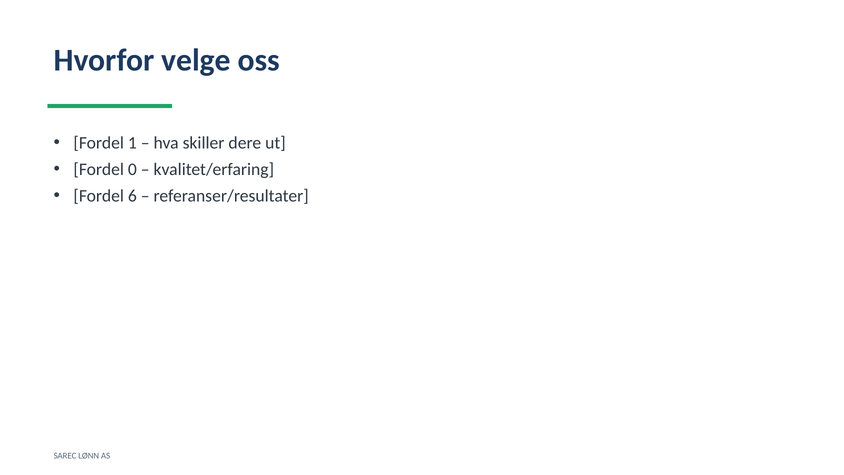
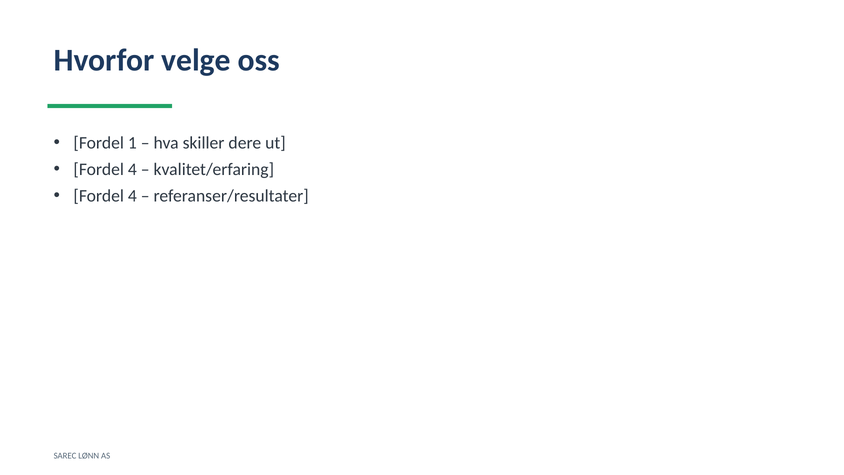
0: 0 -> 4 (132, 169)
6: 6 -> 4 (132, 196)
